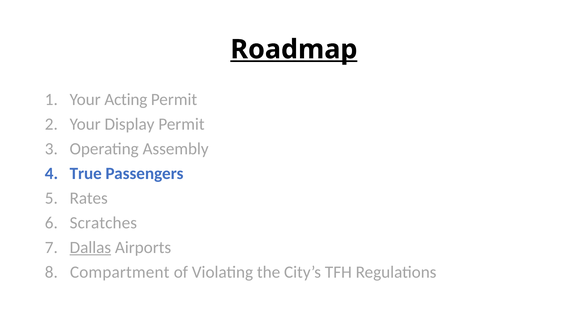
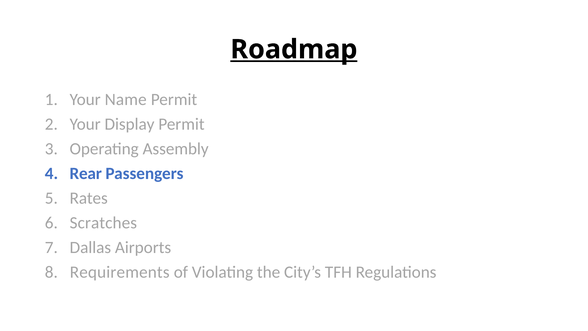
Acting: Acting -> Name (126, 99)
True: True -> Rear (86, 173)
Dallas underline: present -> none (90, 247)
Compartment: Compartment -> Requirements (120, 272)
